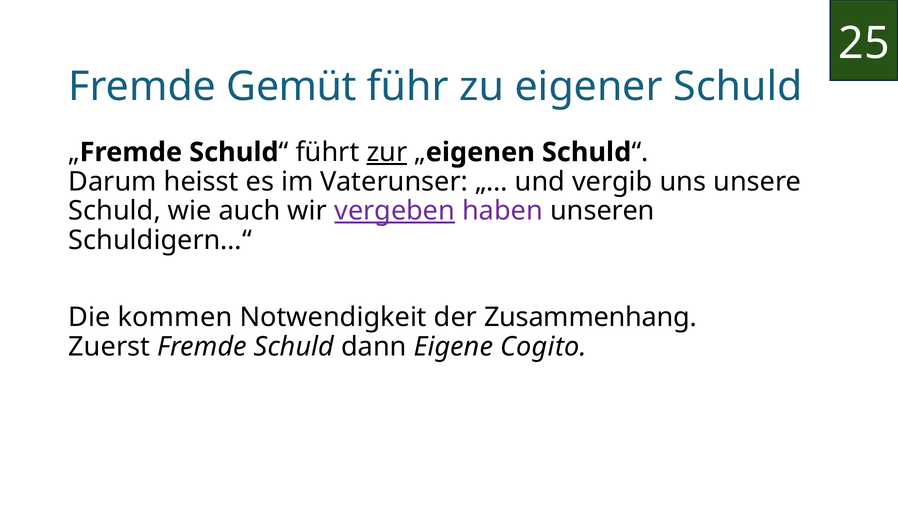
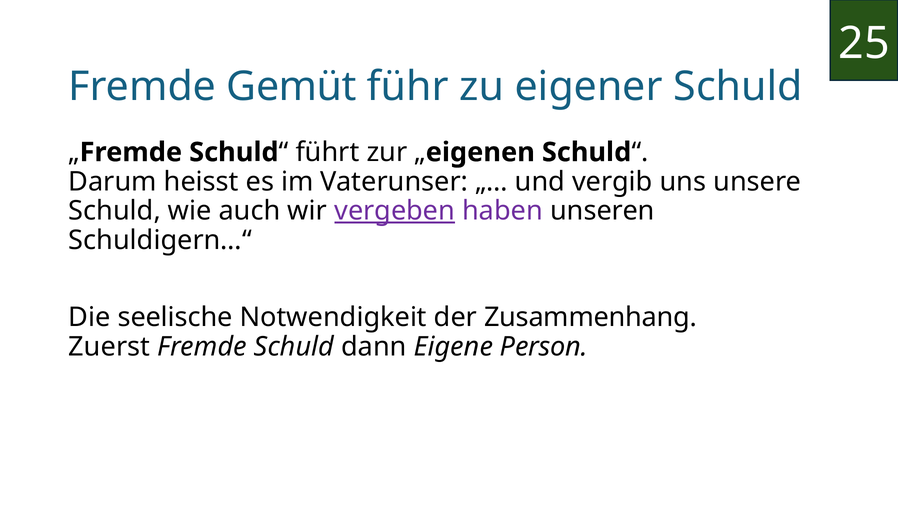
zur underline: present -> none (387, 152)
kommen: kommen -> seelische (175, 318)
Cogito: Cogito -> Person (544, 347)
